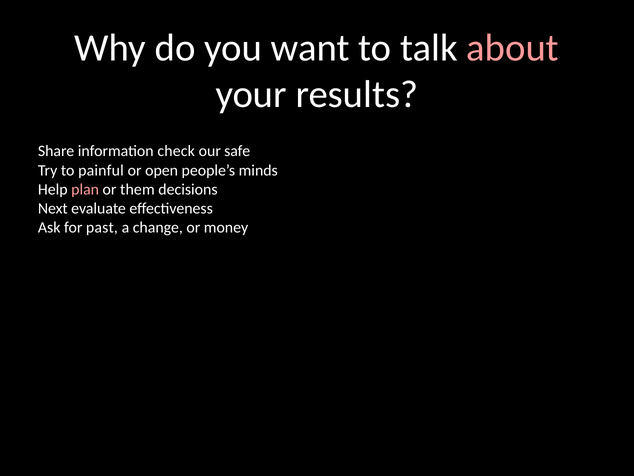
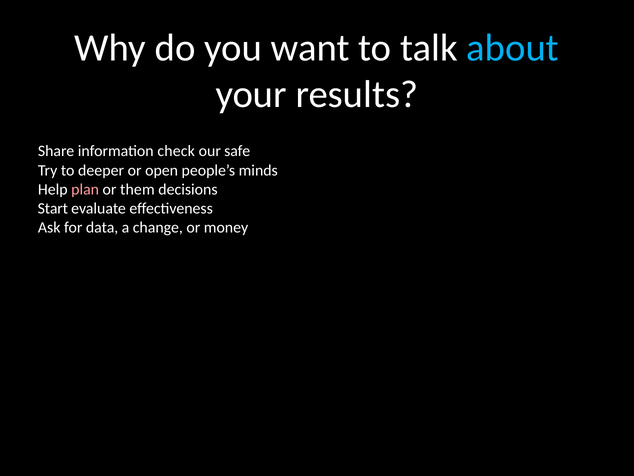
about colour: pink -> light blue (513, 48)
painful: painful -> deeper (101, 170)
Next: Next -> Start (53, 208)
past: past -> data (102, 227)
